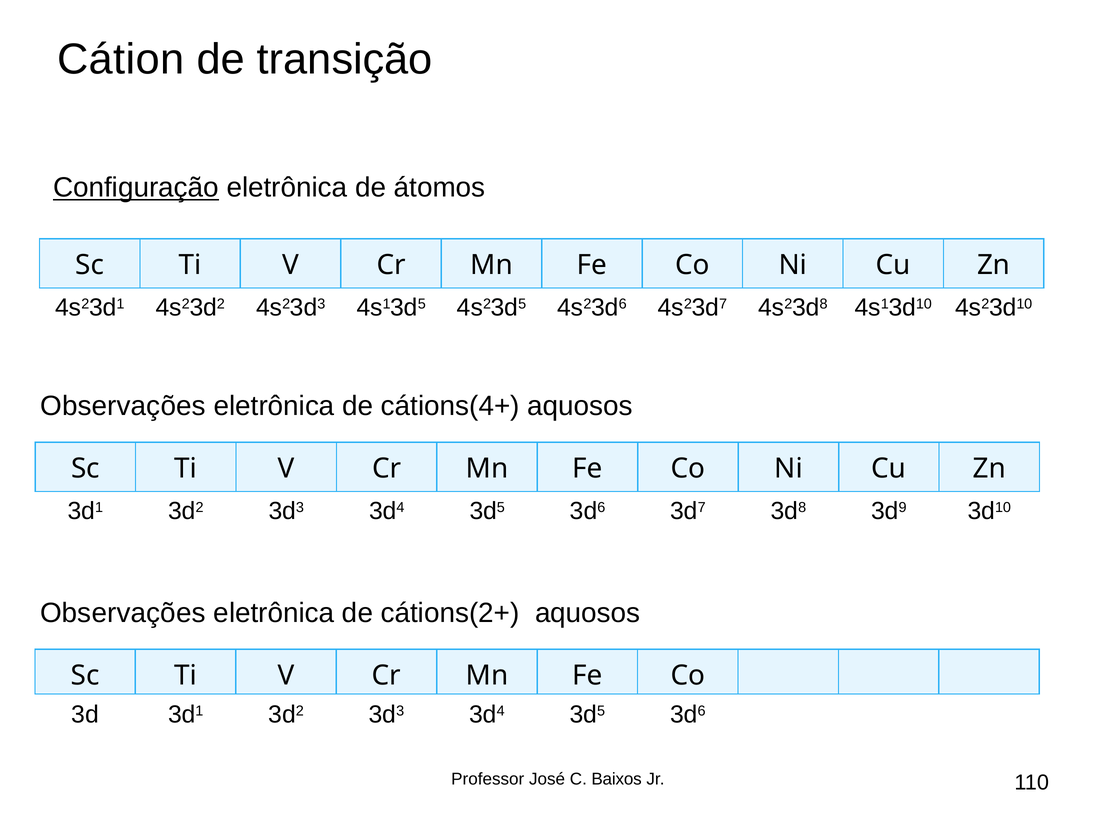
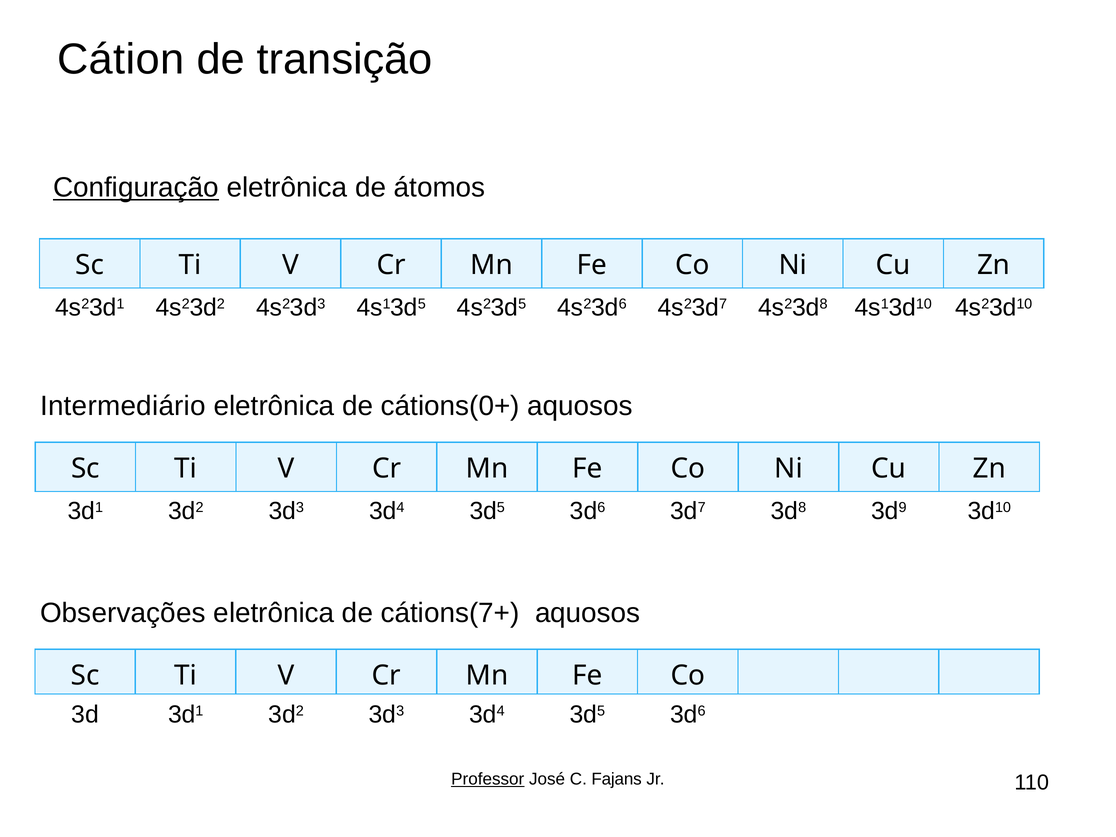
Observações: Observações -> Intermediário (123, 406)
cátions(4+: cátions(4+ -> cátions(0+ (450, 406)
cátions(2+: cátions(2+ -> cátions(7+ (450, 613)
Professor underline: none -> present (488, 779)
Baixos: Baixos -> Fajans (617, 779)
